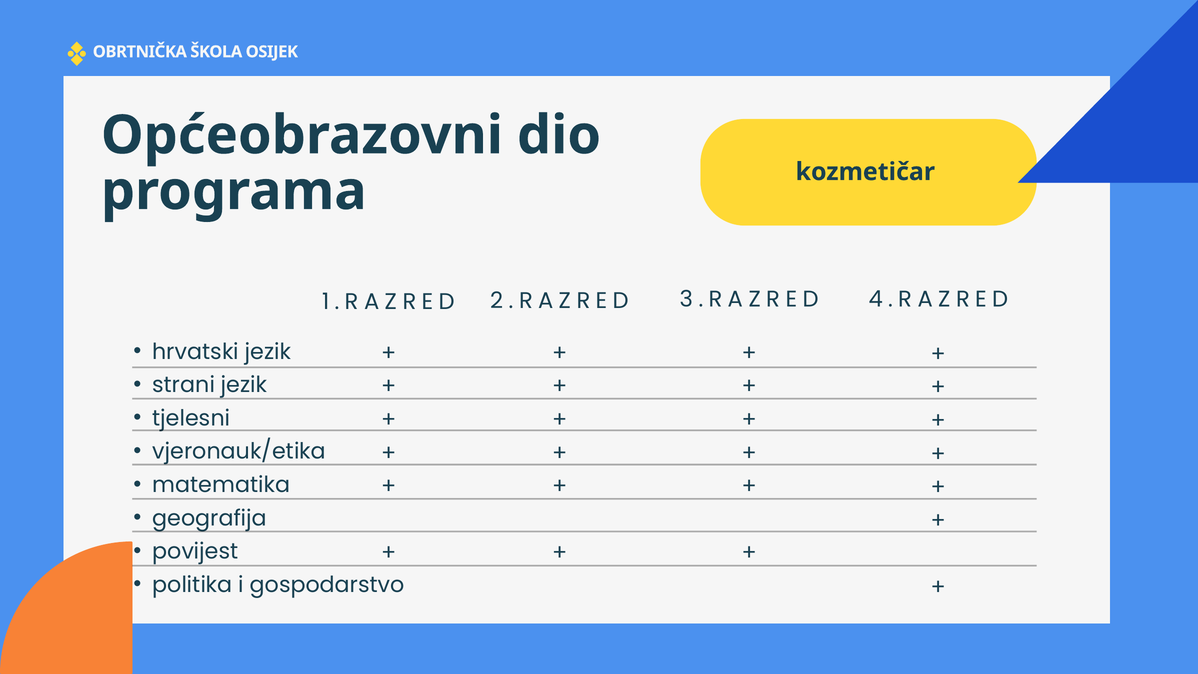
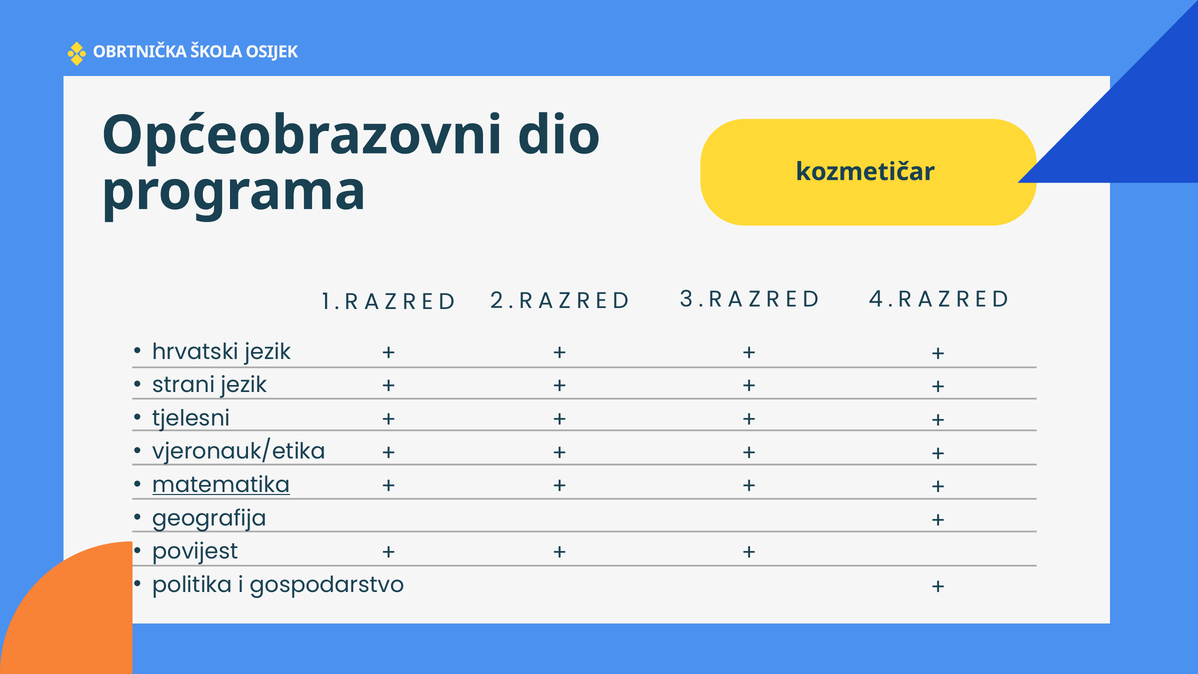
matematika underline: none -> present (221, 485)
